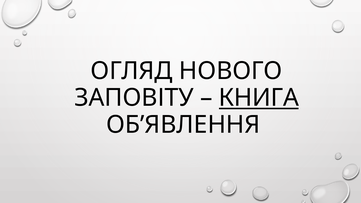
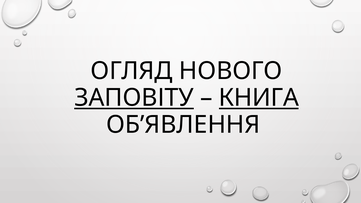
ЗАПОВІТУ underline: none -> present (134, 98)
